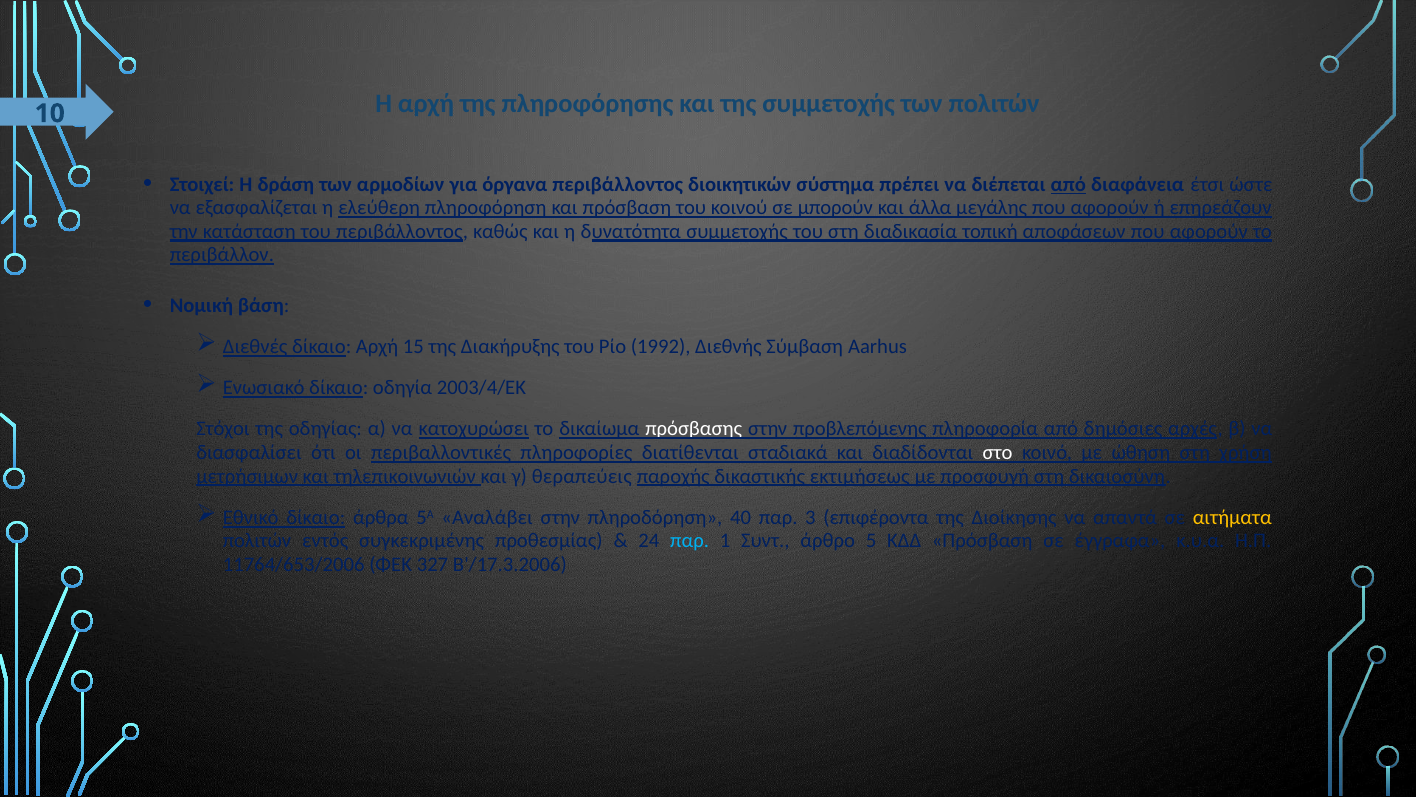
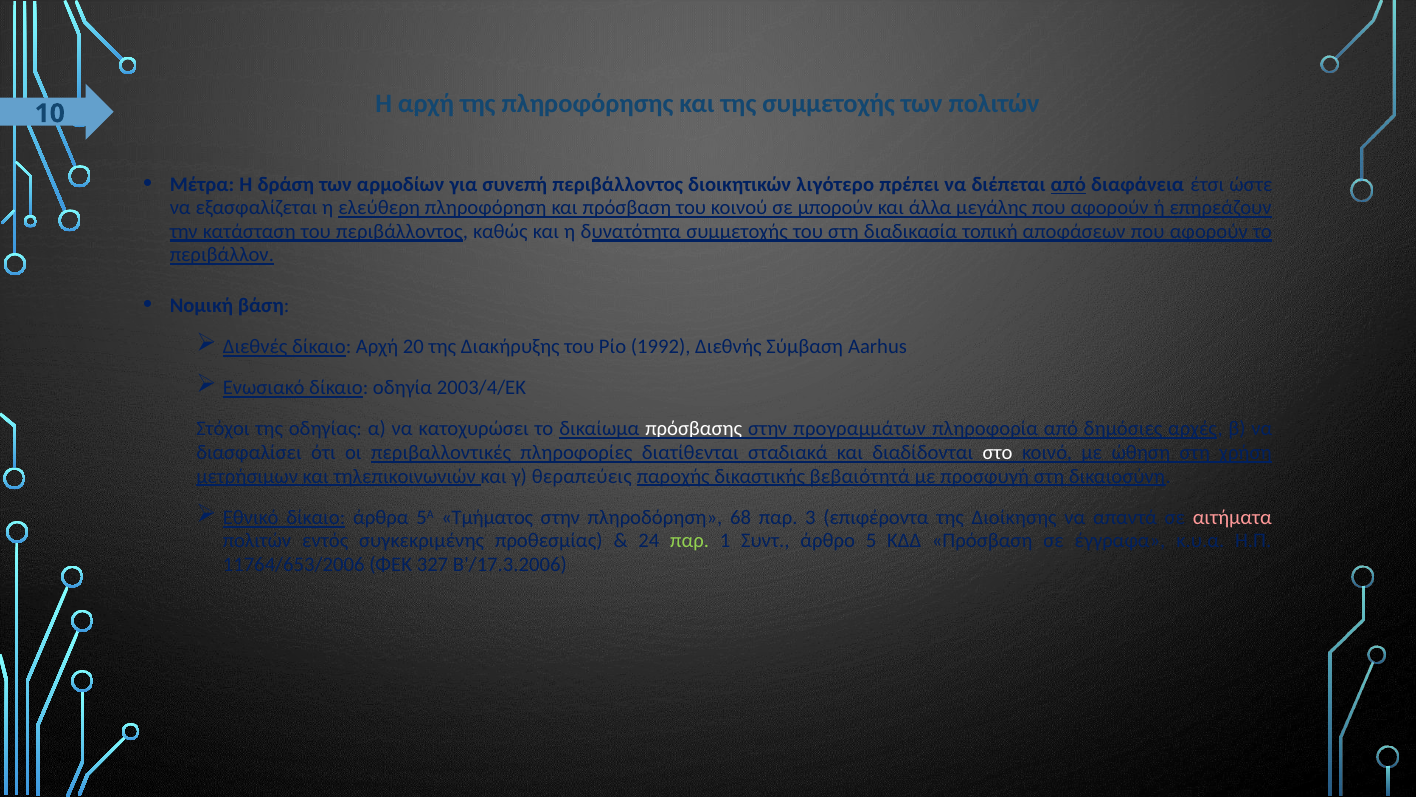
Στοιχεί: Στοιχεί -> Μέτρα (202, 184)
όργανα: όργανα -> συνεπή (515, 184)
σύστημα: σύστημα -> λιγότερο (835, 184)
15: 15 -> 20 (413, 346)
κατοχυρώσει underline: present -> none (474, 429)
προβλεπόμενης: προβλεπόμενης -> προγραμμάτων (860, 429)
εκτιμήσεως: εκτιμήσεως -> βεβαιότητά (860, 476)
Αναλάβει: Αναλάβει -> Τμήματος (487, 517)
40: 40 -> 68 (741, 517)
αιτήματα colour: yellow -> pink (1232, 517)
παρ colour: light blue -> light green (690, 541)
